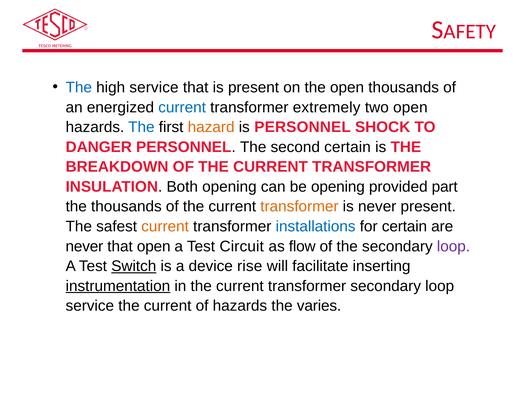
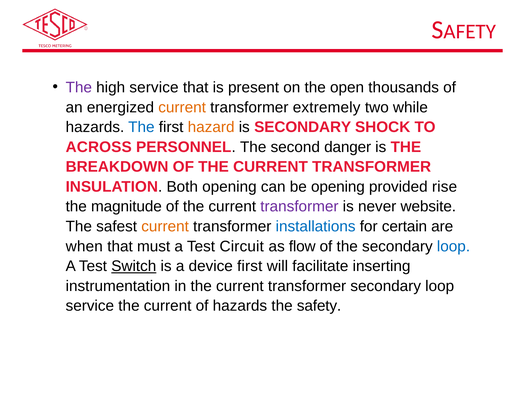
The colour: blue -> purple (79, 87)
current colour: blue -> orange (182, 107)
two open: open -> while (410, 107)
is PERSONNEL: PERSONNEL -> SECONDARY (303, 127)
DANGER: DANGER -> ACROSS (99, 147)
second certain: certain -> danger (348, 147)
part: part -> rise (445, 187)
the thousands: thousands -> magnitude (126, 206)
transformer colour: orange -> purple (299, 206)
never present: present -> website (428, 206)
never: never -> when (84, 246)
that open: open -> must (154, 246)
loop colour: purple -> blue (453, 246)
device rise: rise -> first (250, 266)
instrumentation underline: present -> none (118, 286)
varies: varies -> safety (319, 306)
